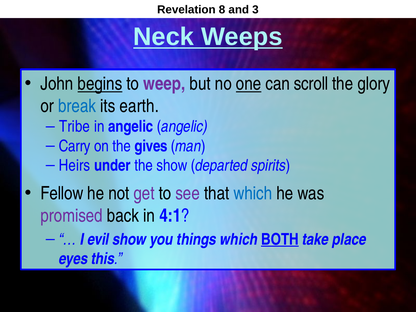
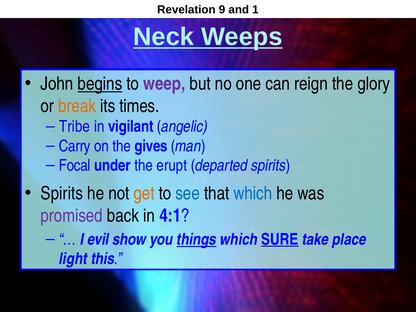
8: 8 -> 9 (222, 10)
3: 3 -> 1 (255, 10)
one underline: present -> none (249, 84)
scroll: scroll -> reign (311, 84)
break colour: blue -> orange (77, 106)
earth: earth -> times (139, 106)
in angelic: angelic -> vigilant (131, 127)
Heirs: Heirs -> Focal (75, 165)
the show: show -> erupt (172, 165)
Fellow: Fellow -> Spirits (62, 193)
get colour: purple -> orange (144, 193)
see colour: purple -> blue (188, 193)
things underline: none -> present (197, 239)
BOTH: BOTH -> SURE (280, 239)
eyes: eyes -> light (73, 259)
